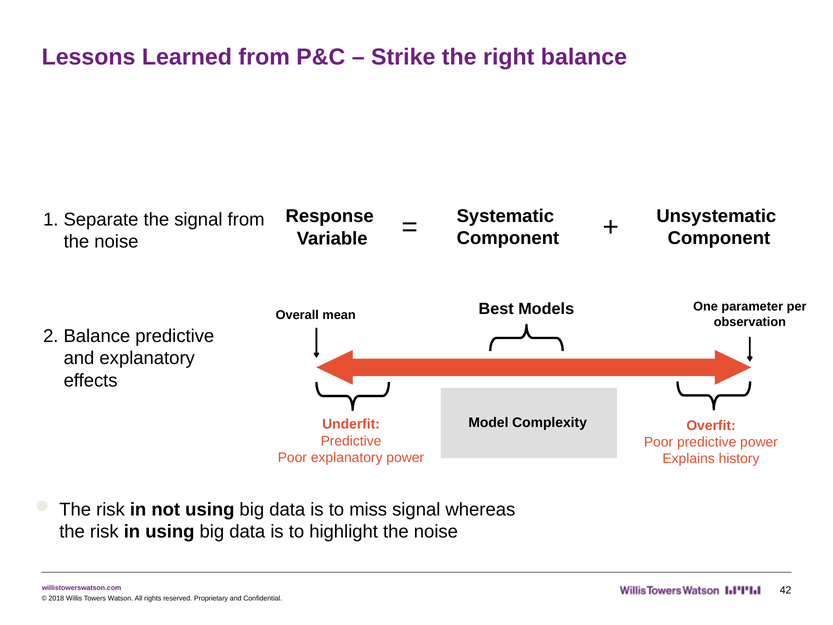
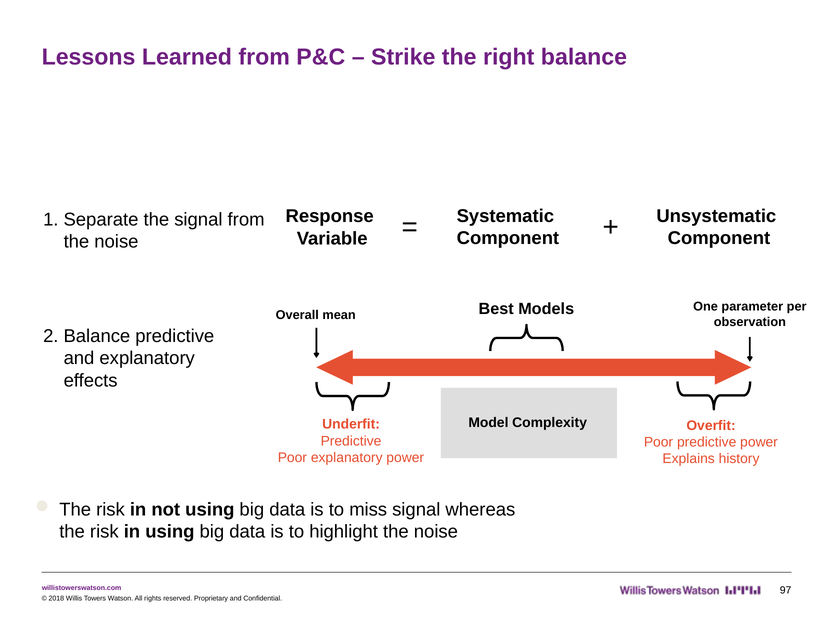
42: 42 -> 97 (786, 590)
